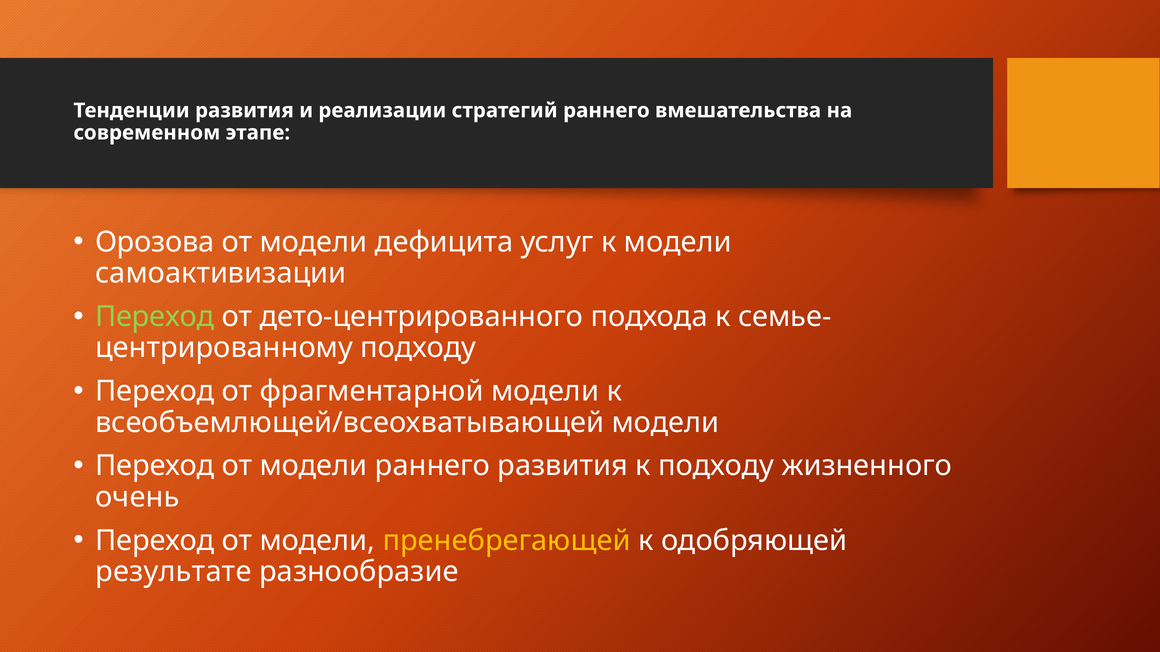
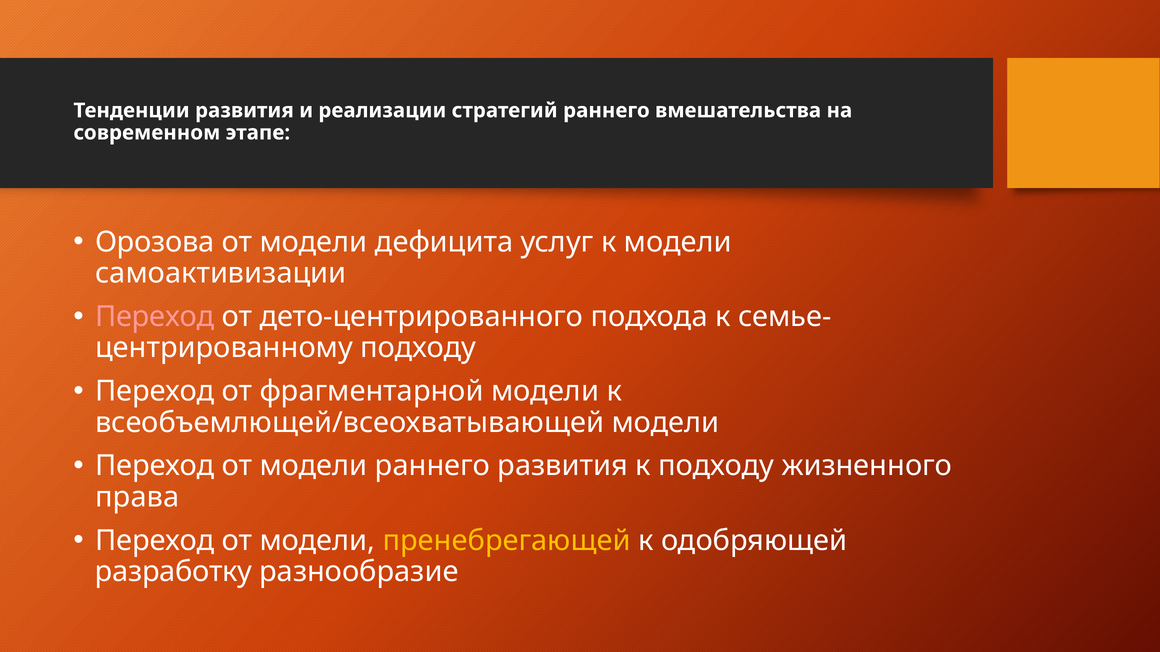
Переход colour: light green -> pink (155, 317)
очень: очень -> права (137, 498)
результате: результате -> разработку (174, 572)
